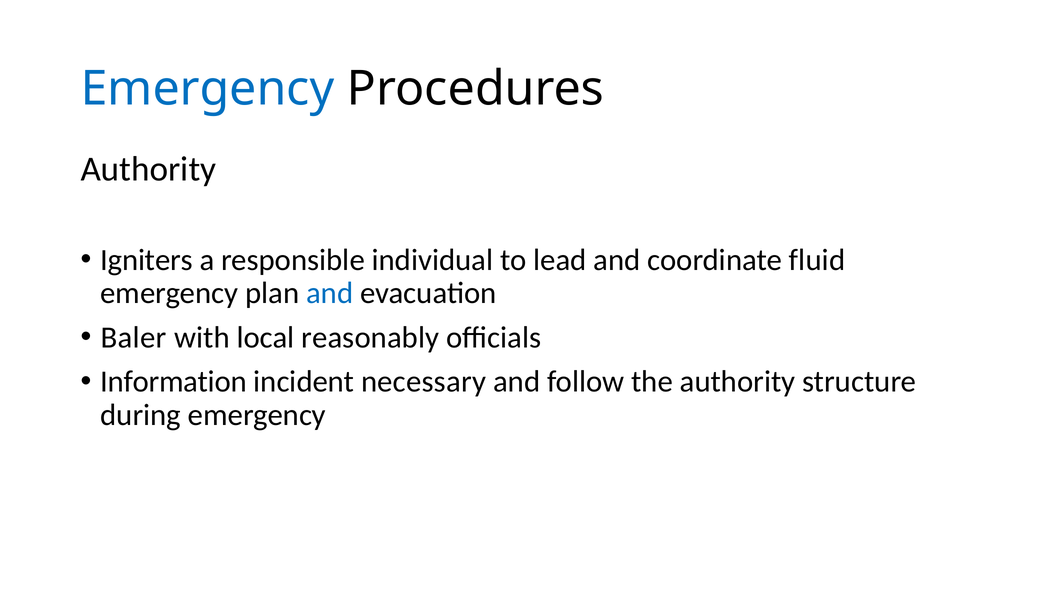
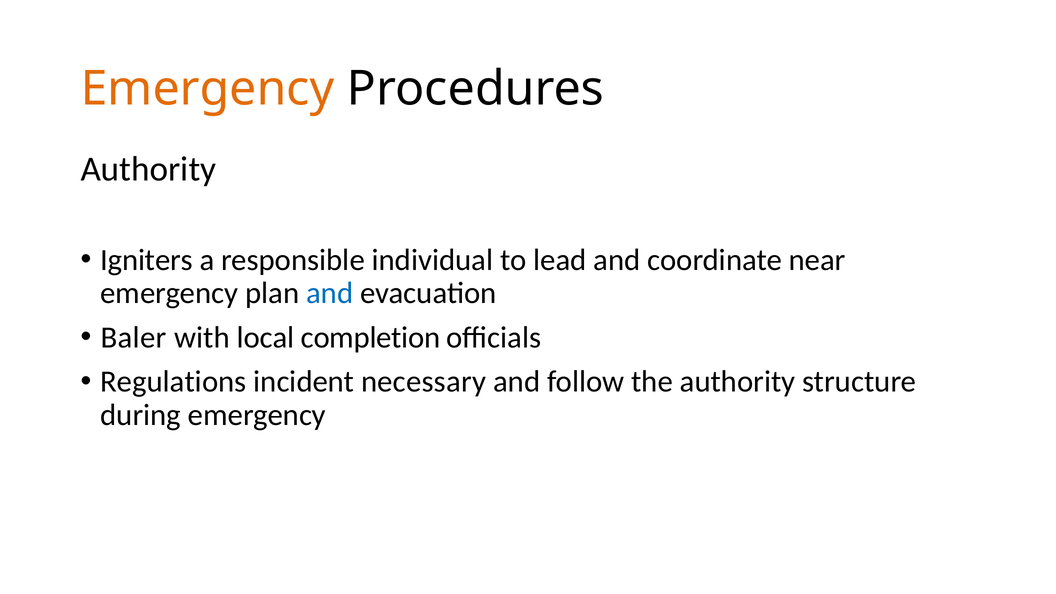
Emergency colour: blue -> orange (207, 89)
fluid: fluid -> near (817, 260)
reasonably: reasonably -> completion (371, 337)
Information: Information -> Regulations (173, 382)
